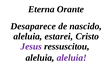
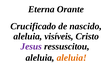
Desaparece: Desaparece -> Crucificado (33, 26)
estarei: estarei -> visíveis (59, 36)
aleluia colour: purple -> orange (72, 58)
